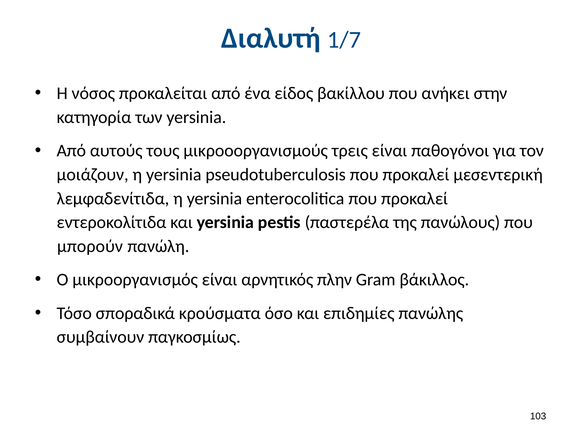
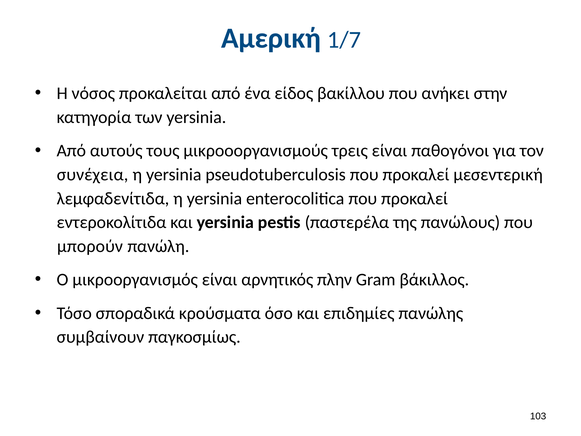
Διαλυτή: Διαλυτή -> Αμερική (271, 38)
μοιάζουν: μοιάζουν -> συνέχεια (93, 175)
